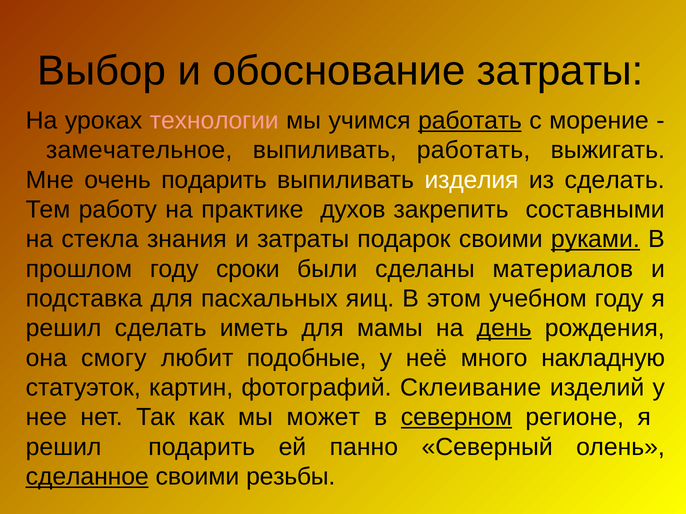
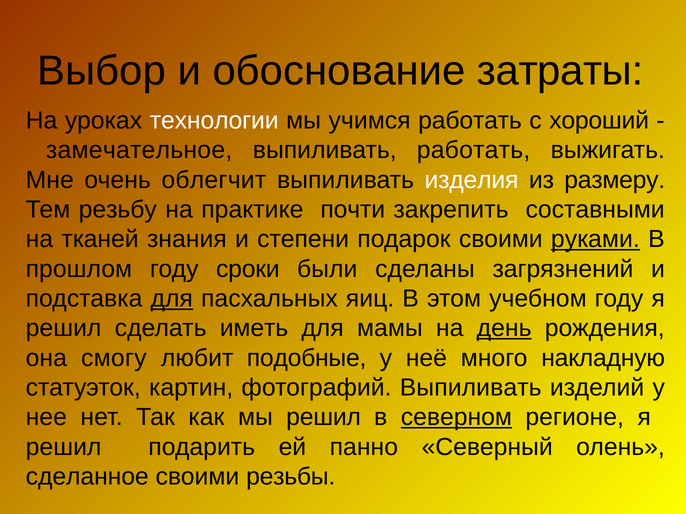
технологии colour: pink -> white (214, 121)
работать underline: present -> none (470, 121)
морение: морение -> хороший (599, 121)
очень подарить: подарить -> облегчит (214, 180)
из сделать: сделать -> размеру (615, 180)
работу: работу -> резьбу (118, 210)
духов: духов -> почти (353, 210)
стекла: стекла -> тканей (100, 239)
и затраты: затраты -> степени (303, 239)
материалов: материалов -> загрязнений (563, 269)
для underline: none -> present (172, 299)
фотографий Склеивание: Склеивание -> Выпиливать (471, 388)
мы может: может -> решил (324, 418)
сделанное underline: present -> none (87, 477)
